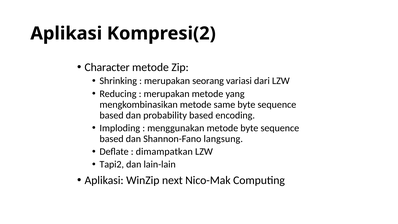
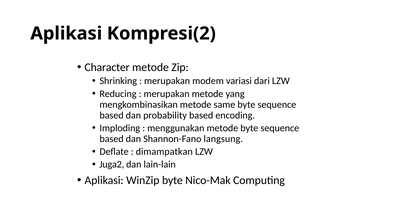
seorang: seorang -> modem (208, 81)
Tapi2: Tapi2 -> Juga2 (112, 164)
WinZip next: next -> byte (172, 180)
